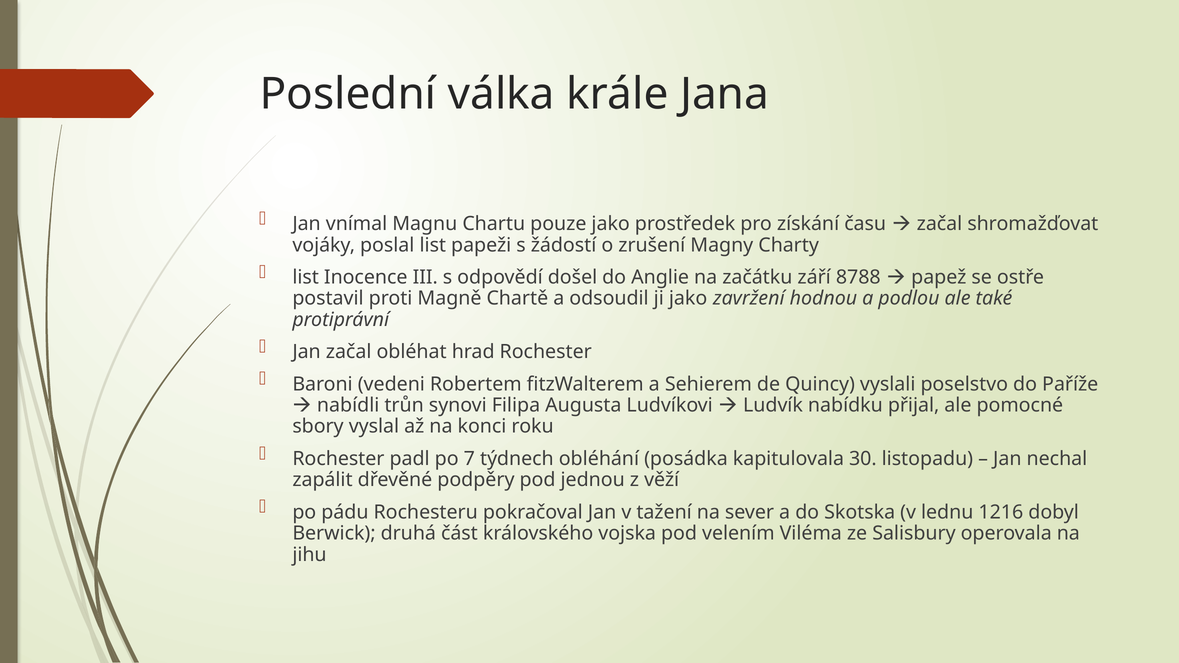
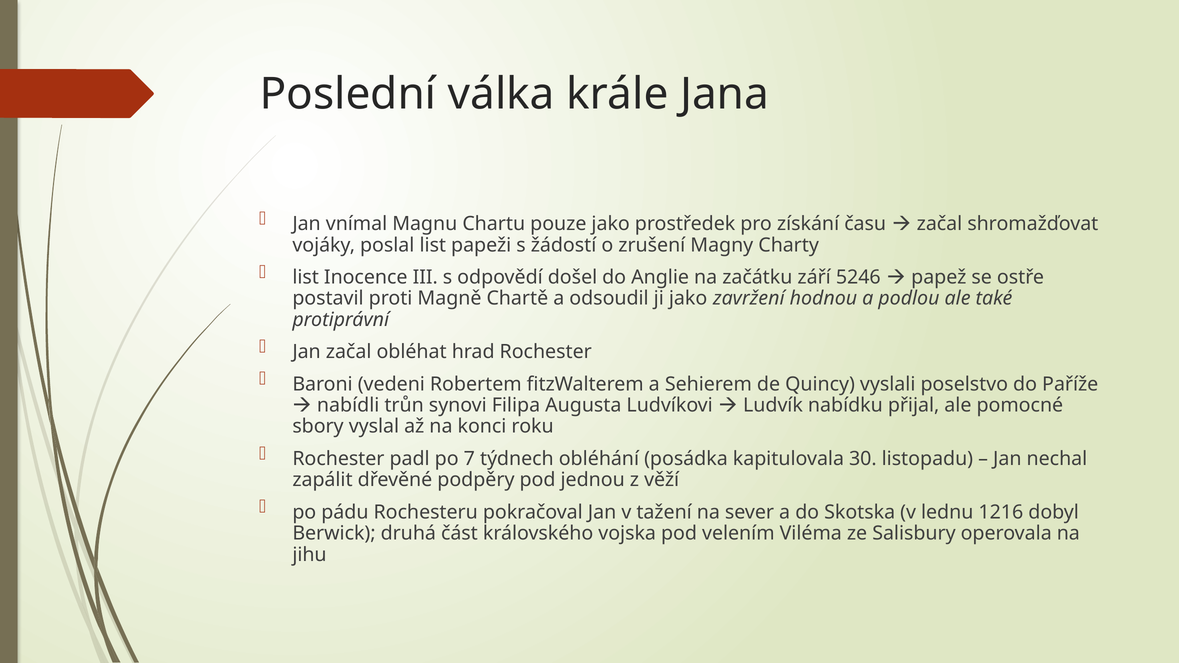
8788: 8788 -> 5246 (858, 277)
